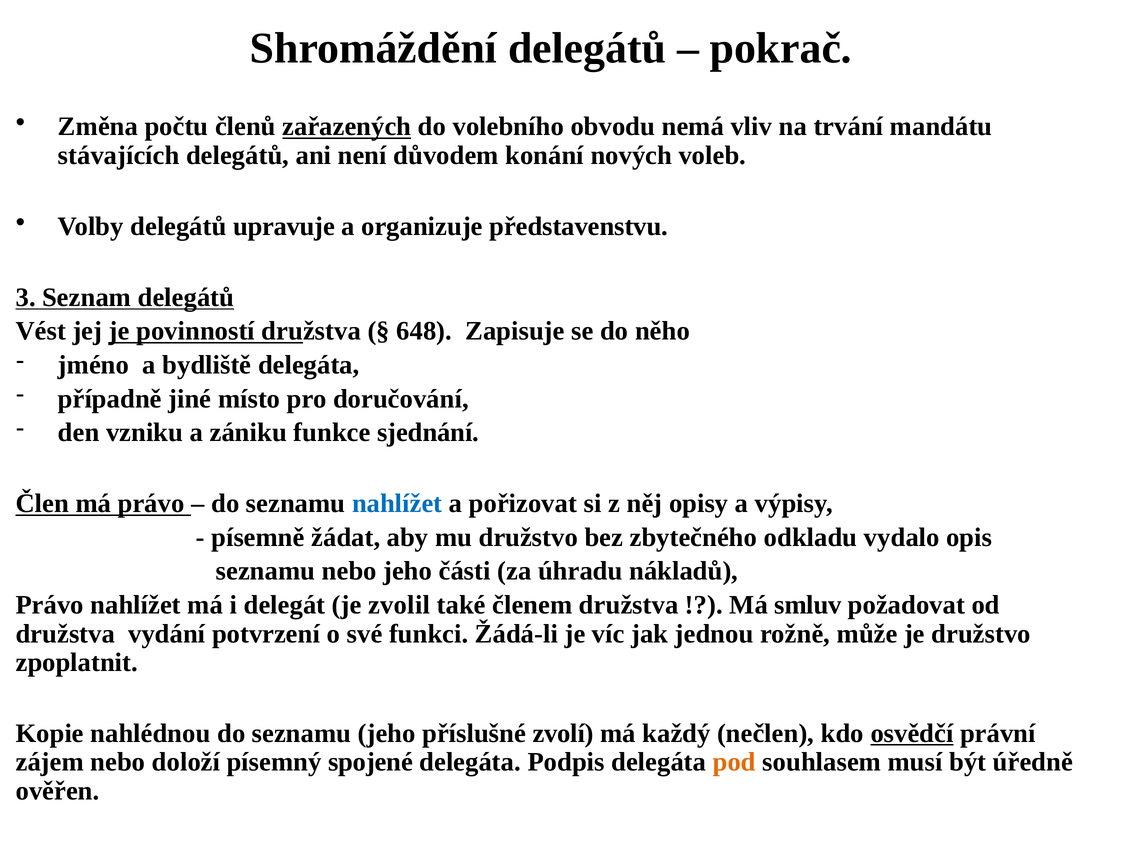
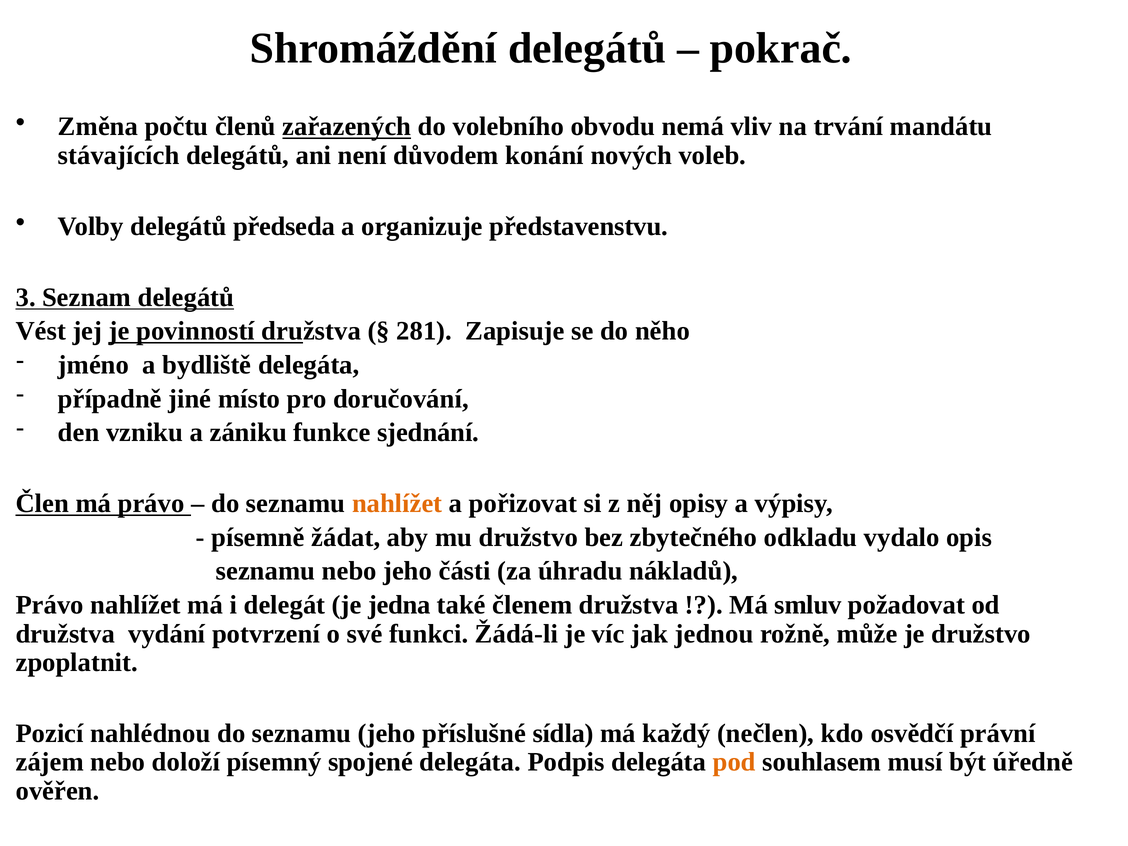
upravuje: upravuje -> předseda (284, 226)
648: 648 -> 281 (424, 331)
nahlížet colour: blue -> orange (397, 503)
zvolil: zvolil -> jedna (399, 605)
Kopie: Kopie -> Pozicí (50, 733)
zvolí: zvolí -> sídla (563, 733)
osvědčí underline: present -> none (912, 733)
